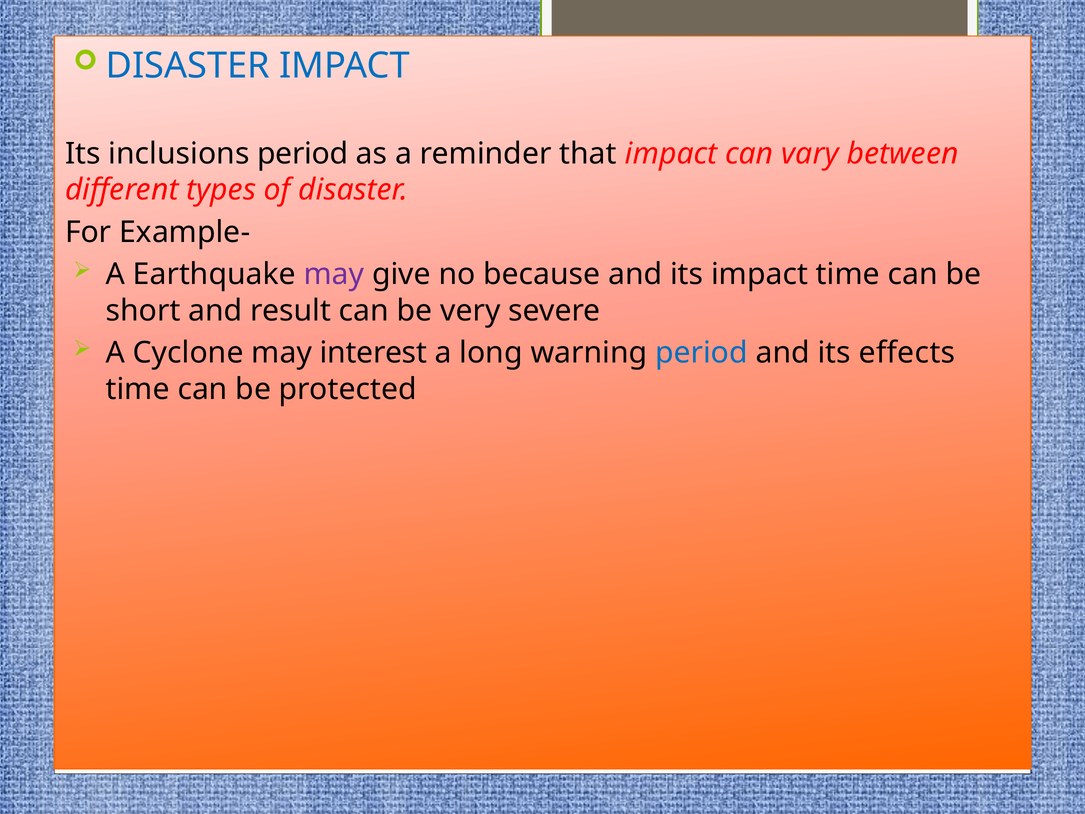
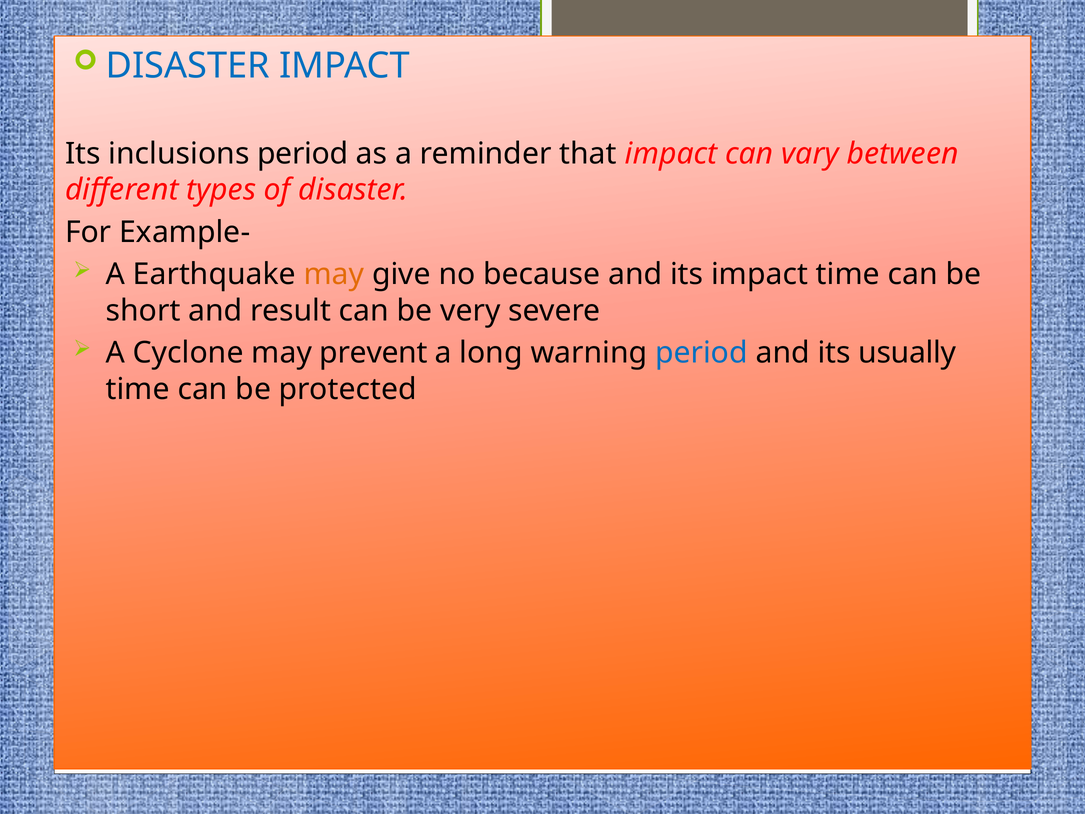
may colour: purple -> orange (334, 274)
interest: interest -> prevent (373, 353)
effects: effects -> usually (907, 353)
